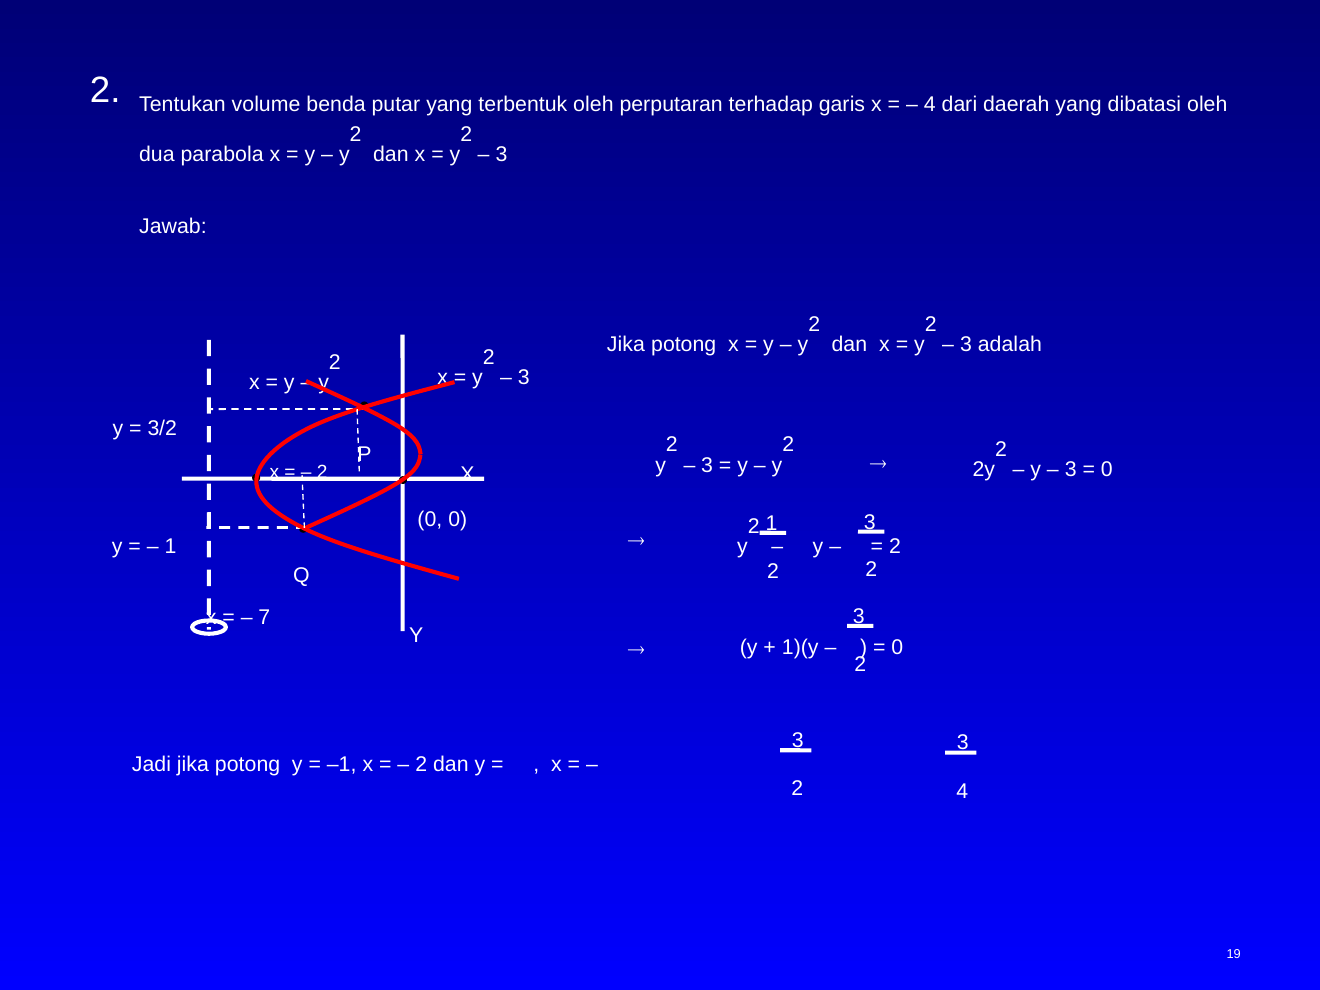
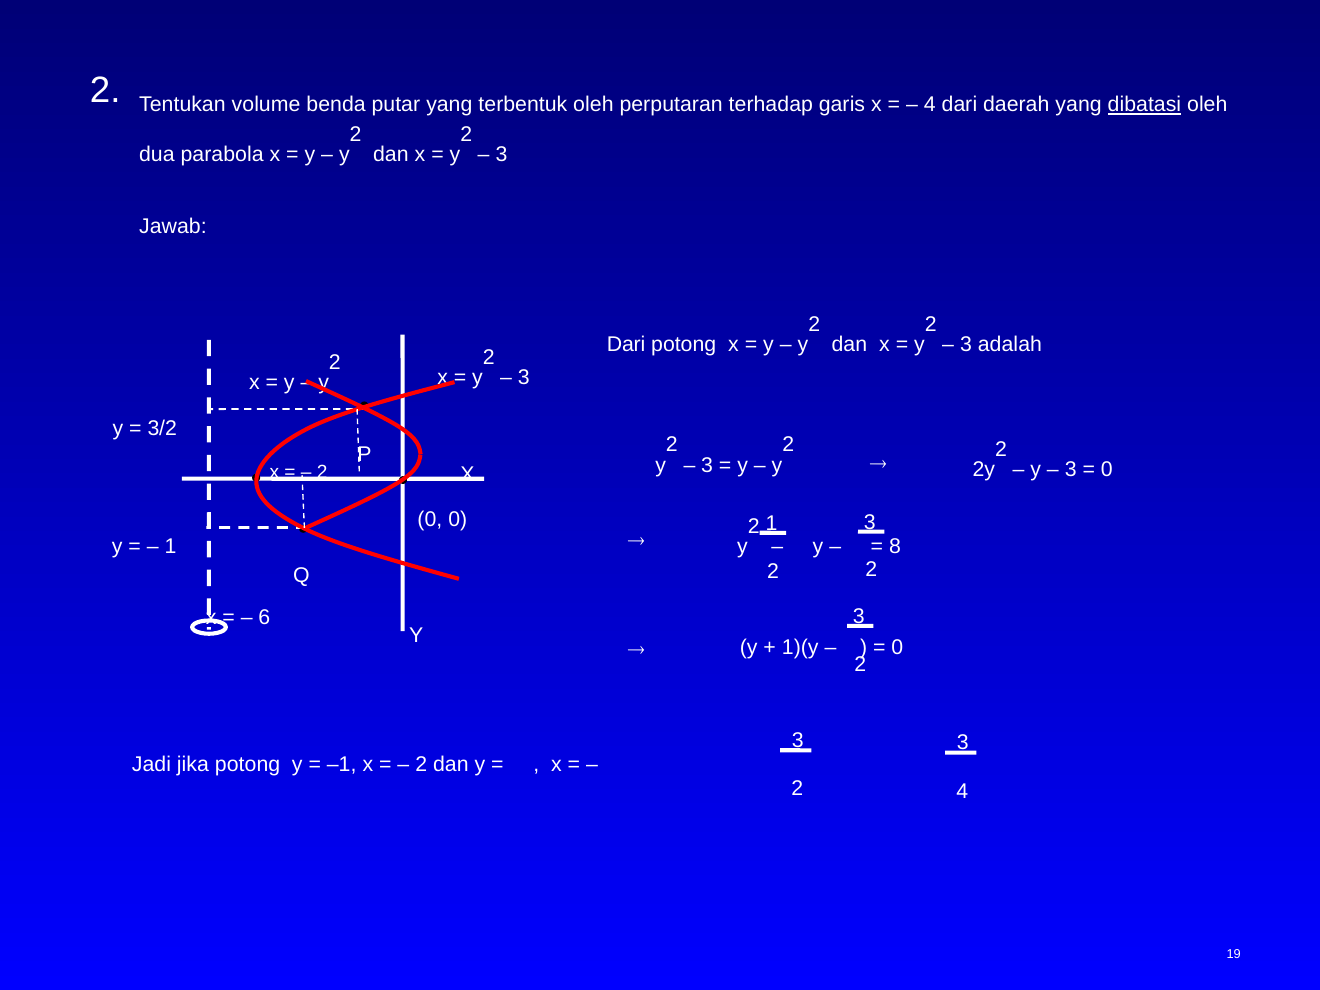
dibatasi underline: none -> present (1144, 105)
Jika: Jika -> Dari (626, 345)
2: 2 -> 8 (895, 546)
7: 7 -> 6 (264, 617)
